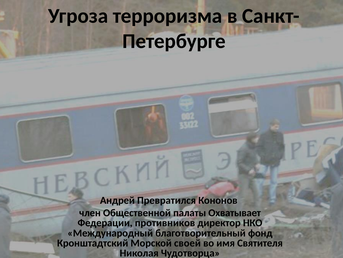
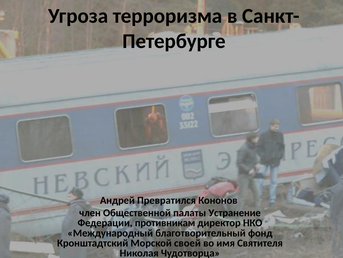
Охватывает: Охватывает -> Устранение (235, 212)
противников: противников -> противникам (165, 222)
